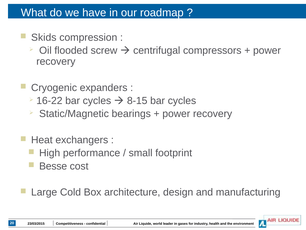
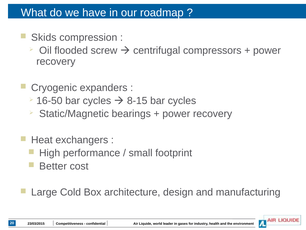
16-22: 16-22 -> 16-50 (49, 101)
Besse: Besse -> Better (53, 166)
